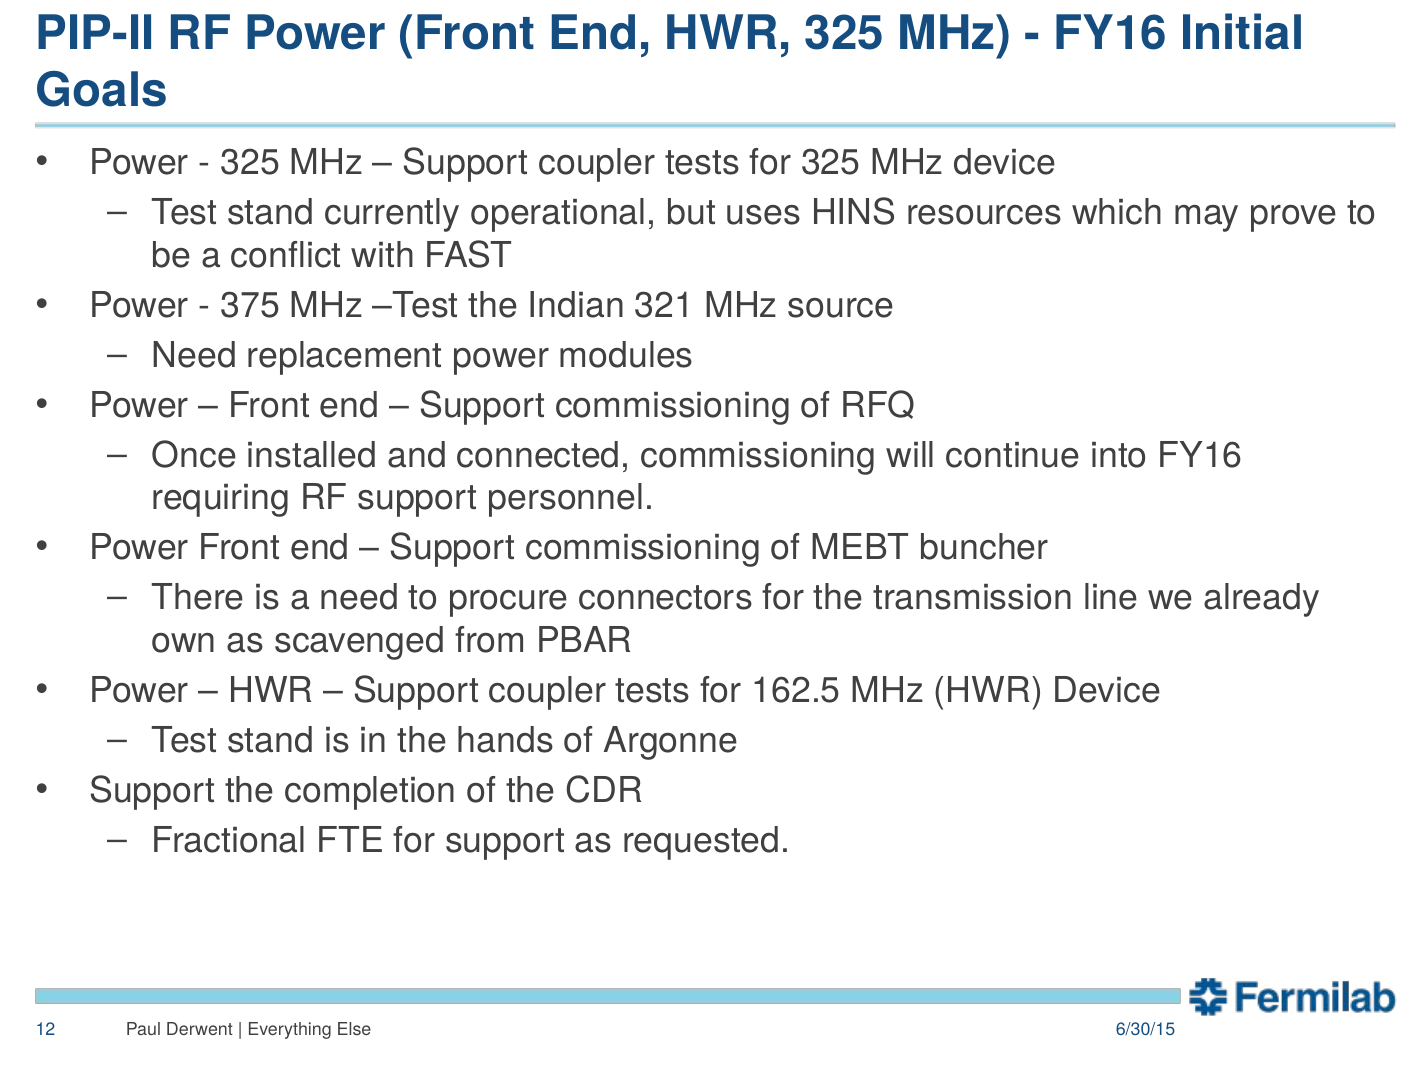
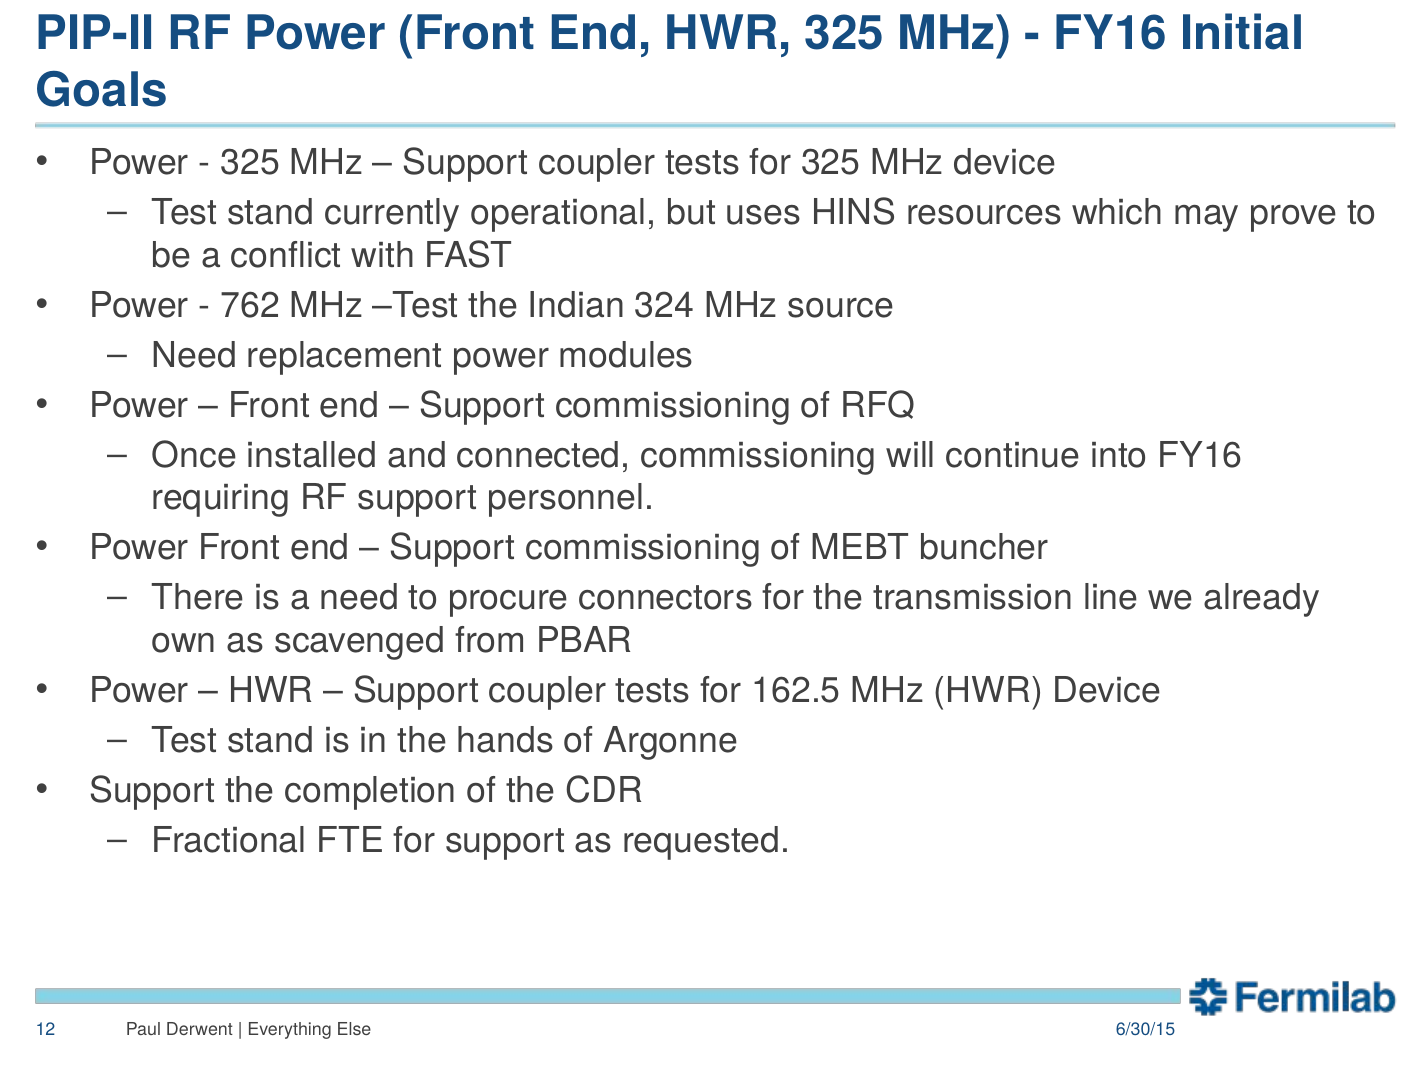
375: 375 -> 762 (250, 305)
321: 321 -> 324 (665, 305)
